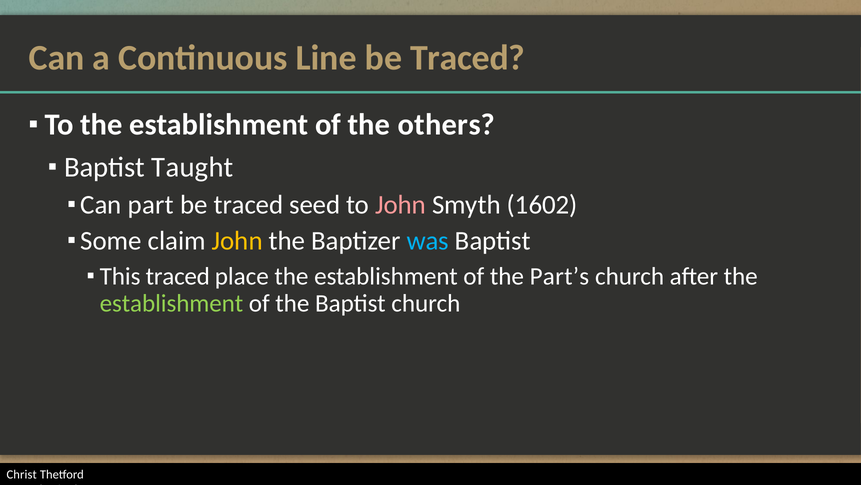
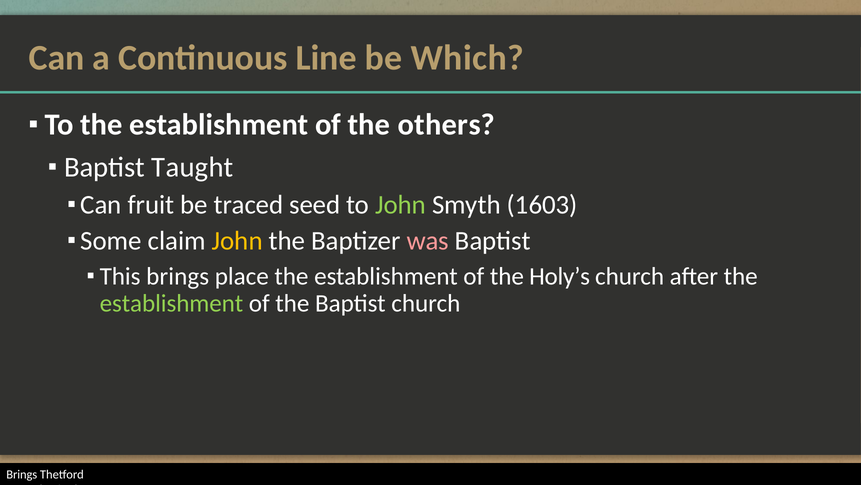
Line be Traced: Traced -> Which (467, 58)
part: part -> fruit (151, 204)
John colour: pink -> light green (401, 204)
1602: 1602 -> 1603 (542, 204)
was colour: light blue -> pink (428, 241)
traced: traced -> brings (178, 276)
Part’s: Part’s -> Holy’s (560, 276)
Christ: Christ -> Brings (22, 474)
